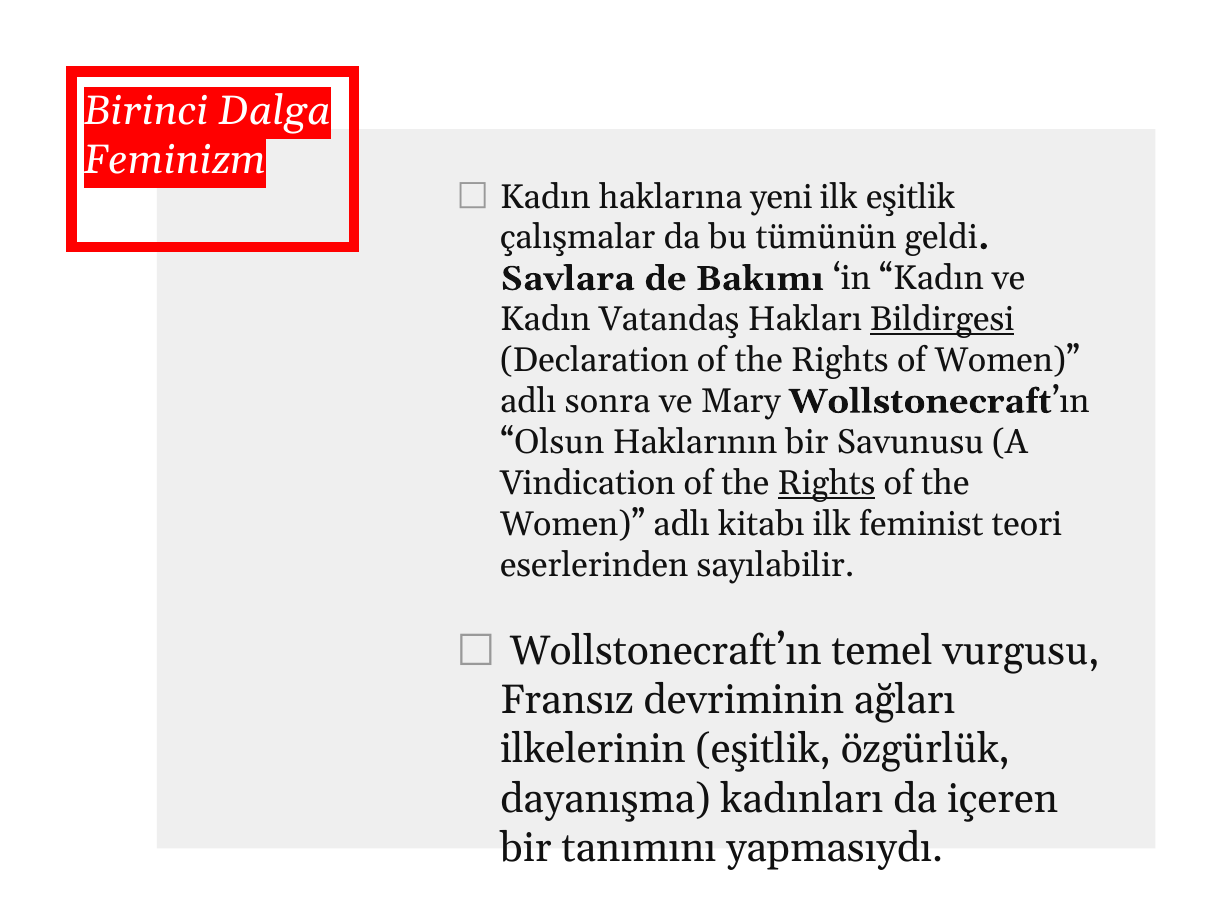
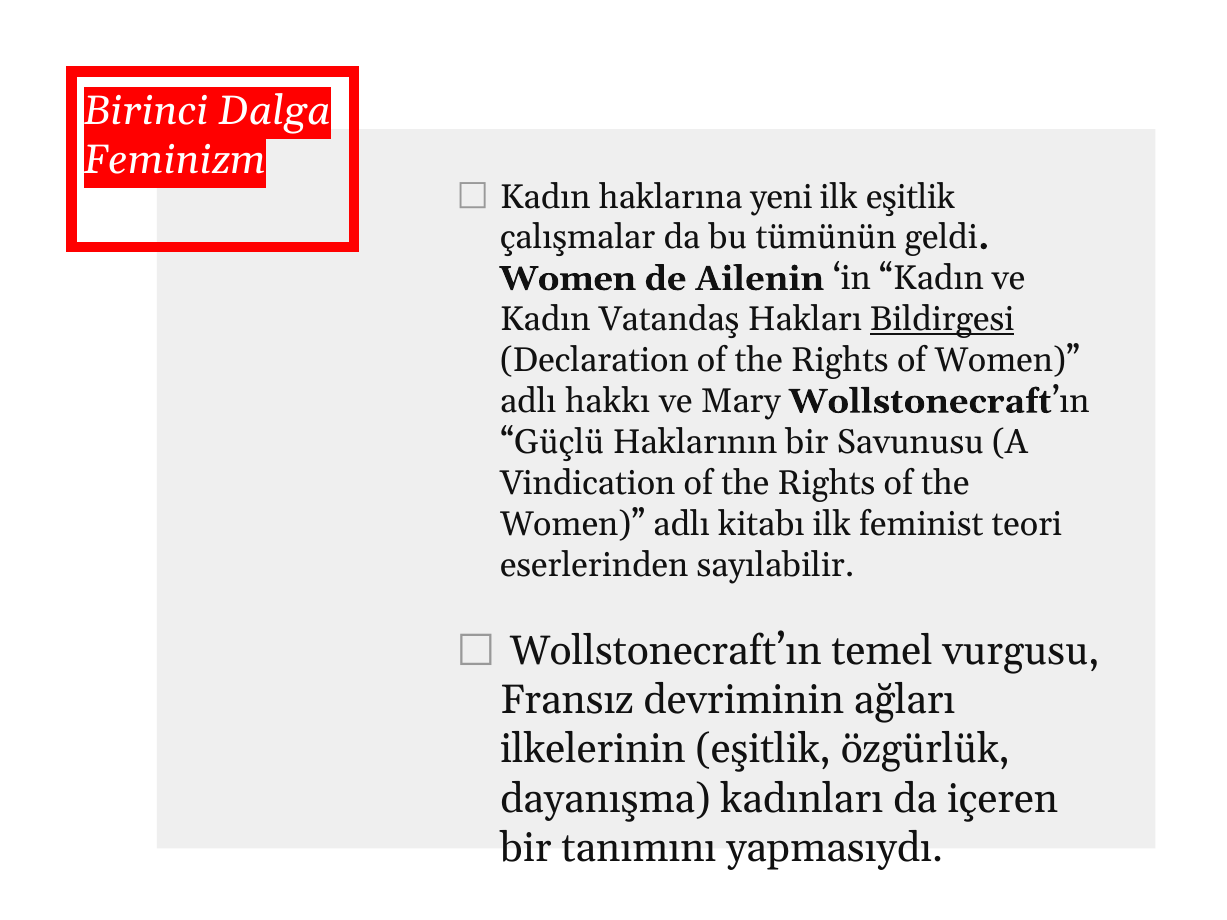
Savlara: Savlara -> Women (568, 279)
Bakımı: Bakımı -> Ailenin (760, 279)
sonra: sonra -> hakkı (608, 401)
Olsun: Olsun -> Güçlü (552, 442)
Rights underline: present -> none (827, 483)
